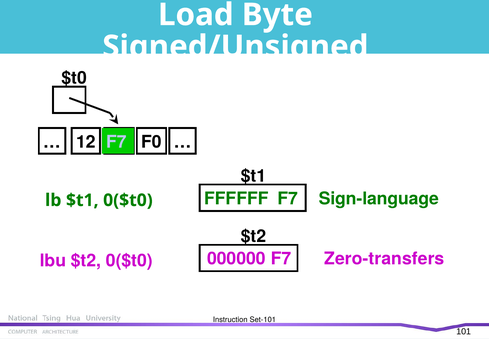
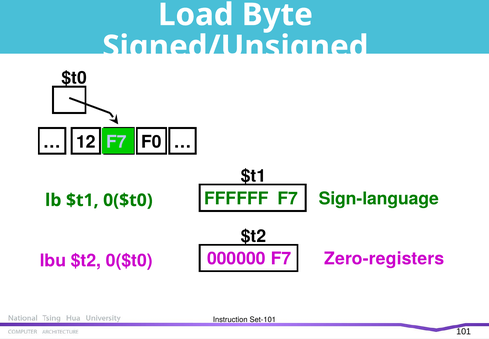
Zero-transfers: Zero-transfers -> Zero-registers (384, 258)
